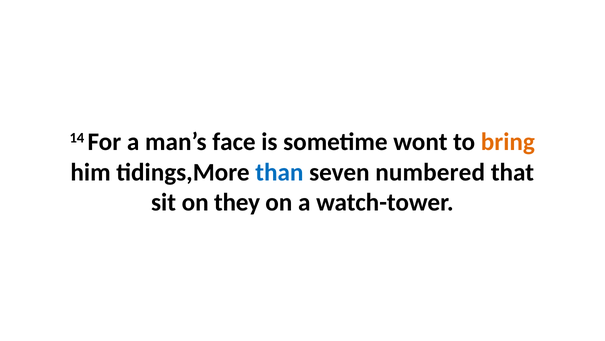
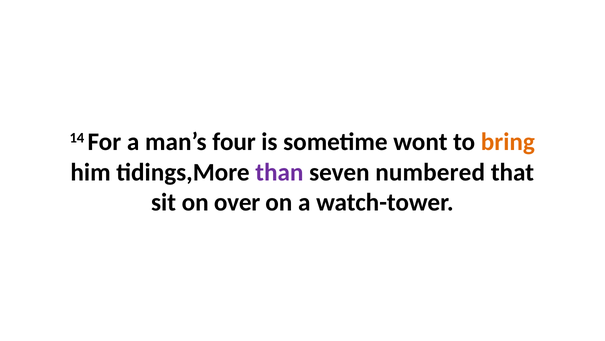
face: face -> four (234, 142)
than colour: blue -> purple (279, 172)
they: they -> over (237, 202)
